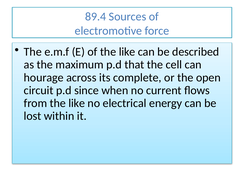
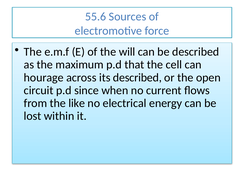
89.4: 89.4 -> 55.6 (96, 16)
of the like: like -> will (127, 52)
its complete: complete -> described (137, 77)
